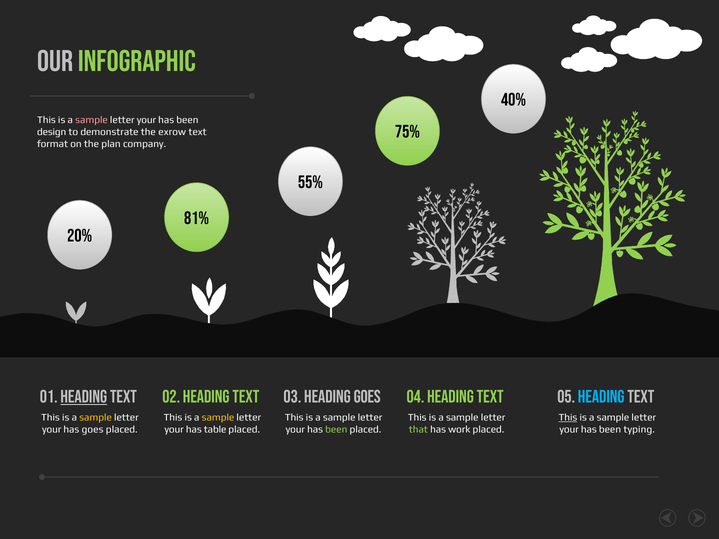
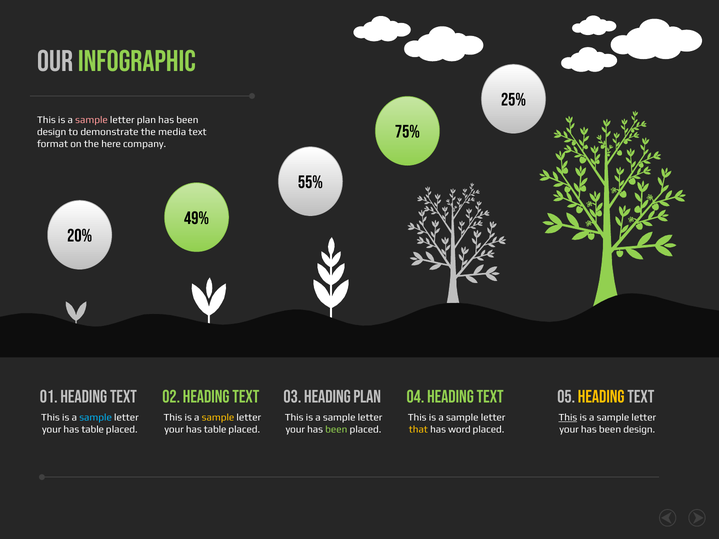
40%: 40% -> 25% (514, 100)
your: your -> plan (146, 120)
exrow: exrow -> media (172, 132)
plan: plan -> here (111, 144)
81%: 81% -> 49% (197, 218)
heading underline: present -> none (84, 397)
heading goes: goes -> plan (367, 397)
heading colour: light blue -> yellow (601, 397)
sample colour: yellow -> light blue (96, 418)
goes: goes -> table (93, 430)
that colour: light green -> yellow (418, 430)
work: work -> word (459, 430)
typing: typing -> design (639, 430)
